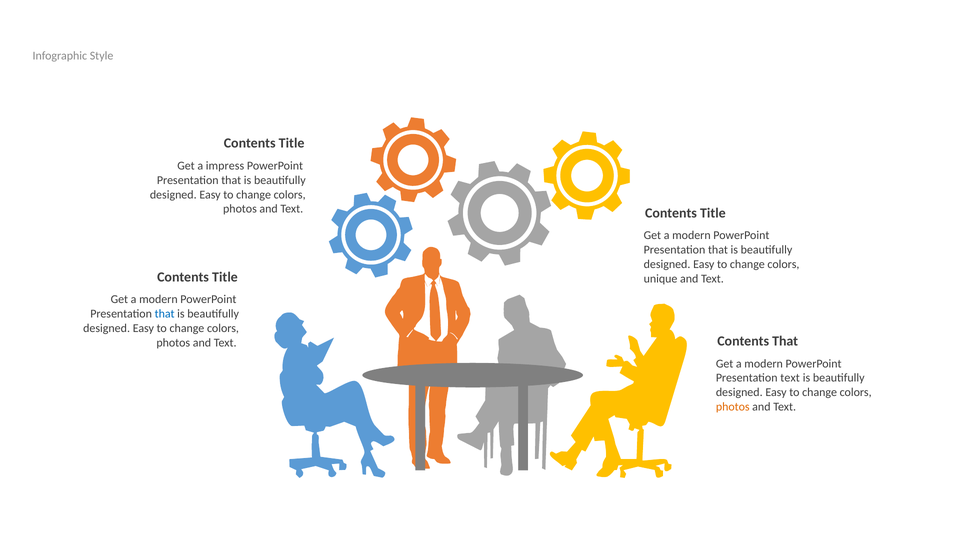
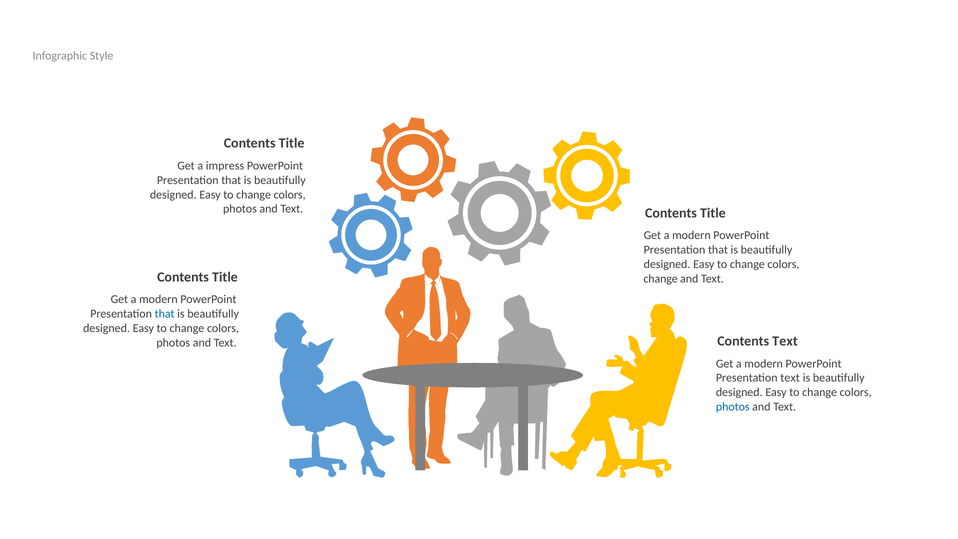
unique: unique -> change (661, 279)
Contents That: That -> Text (785, 341)
photos colour: orange -> blue (733, 407)
